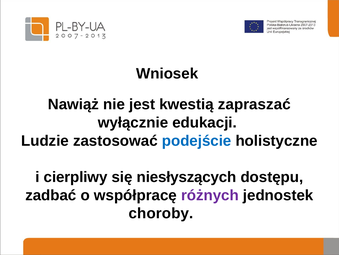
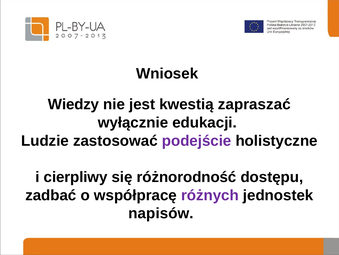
Nawiąż: Nawiąż -> Wiedzy (74, 104)
podejście colour: blue -> purple (197, 140)
niesłyszących: niesłyszących -> różnorodność (187, 177)
choroby: choroby -> napisów (161, 213)
